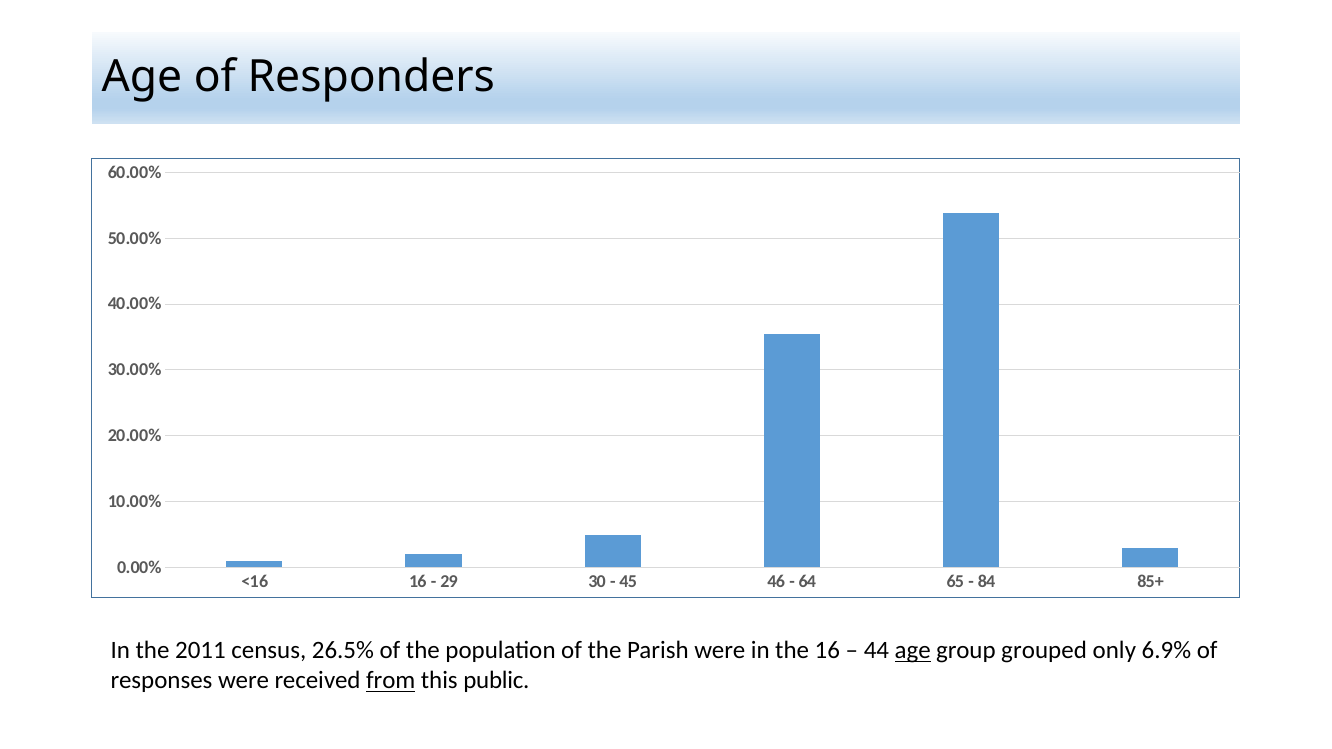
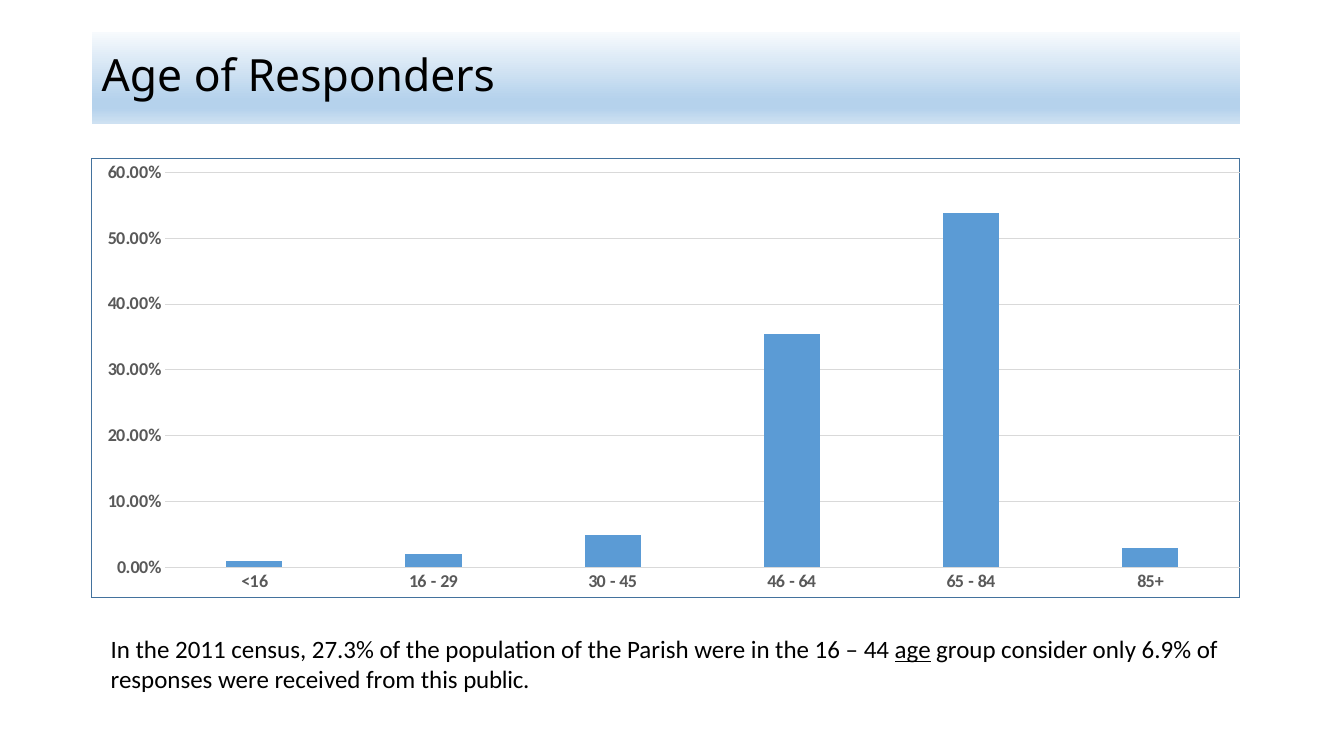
26.5%: 26.5% -> 27.3% (343, 651)
grouped: grouped -> consider (1044, 651)
from underline: present -> none (391, 681)
